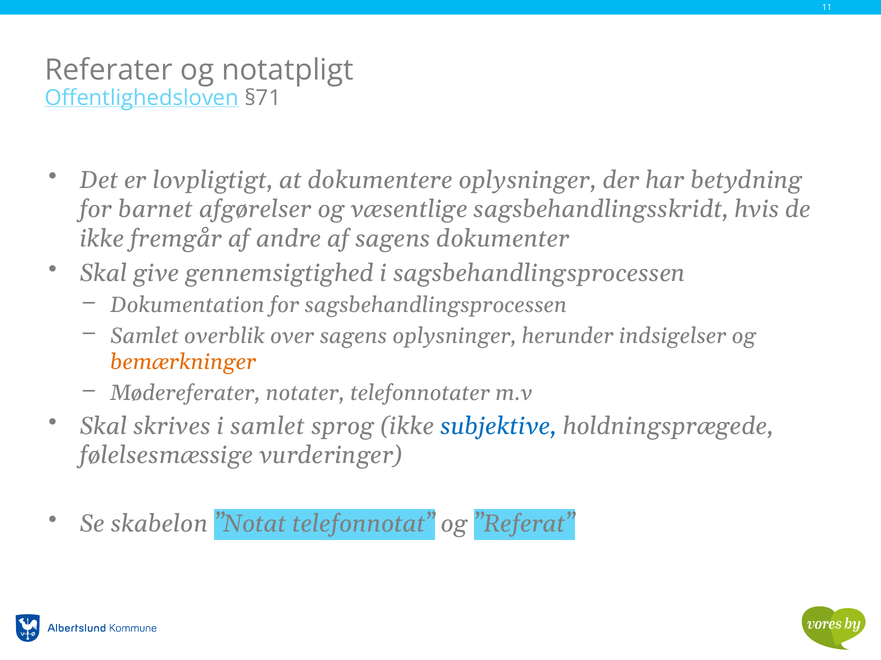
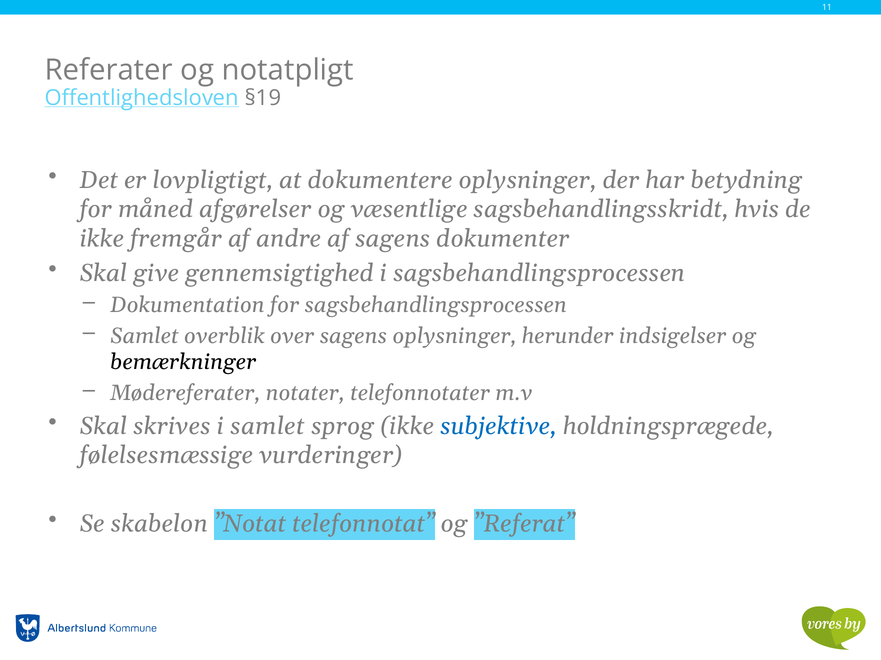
§71: §71 -> §19 (263, 98)
barnet: barnet -> måned (156, 210)
bemærkninger colour: orange -> black (183, 363)
